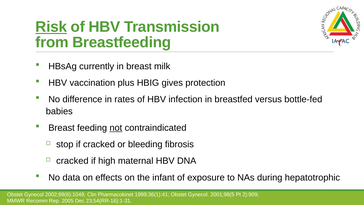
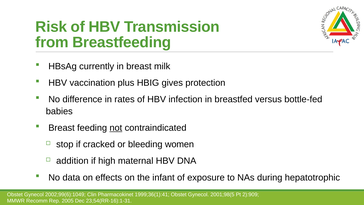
Risk underline: present -> none (51, 27)
fibrosis: fibrosis -> women (179, 144)
cracked: cracked -> addition (72, 161)
